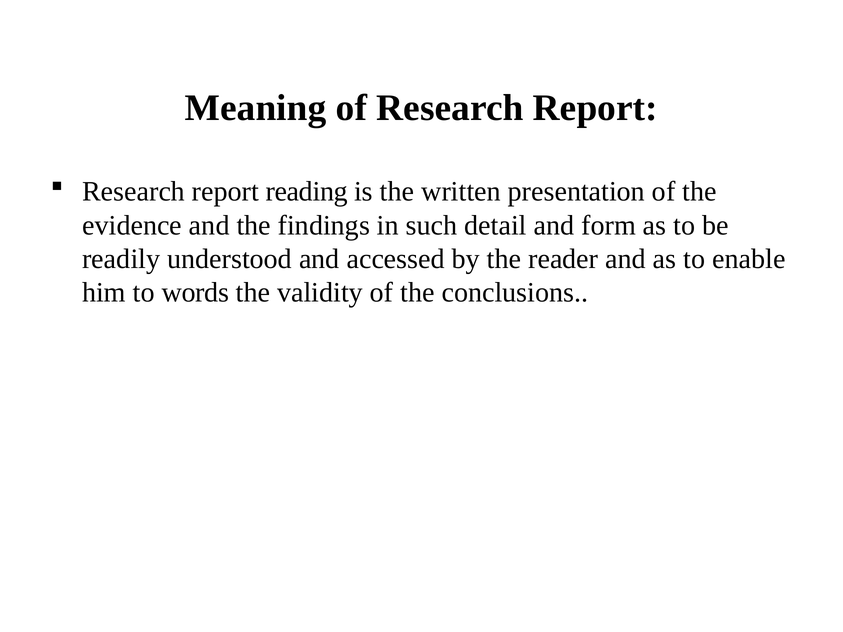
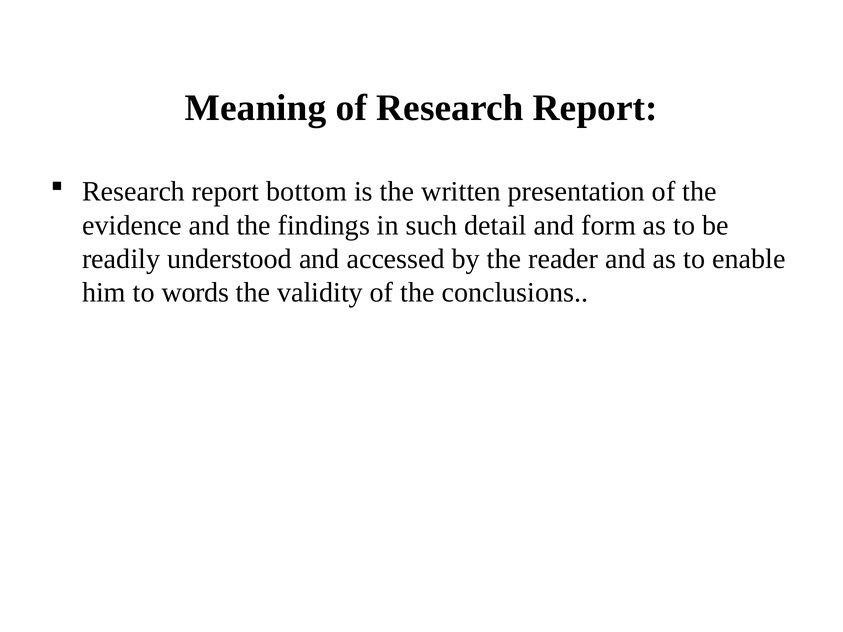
reading: reading -> bottom (307, 192)
